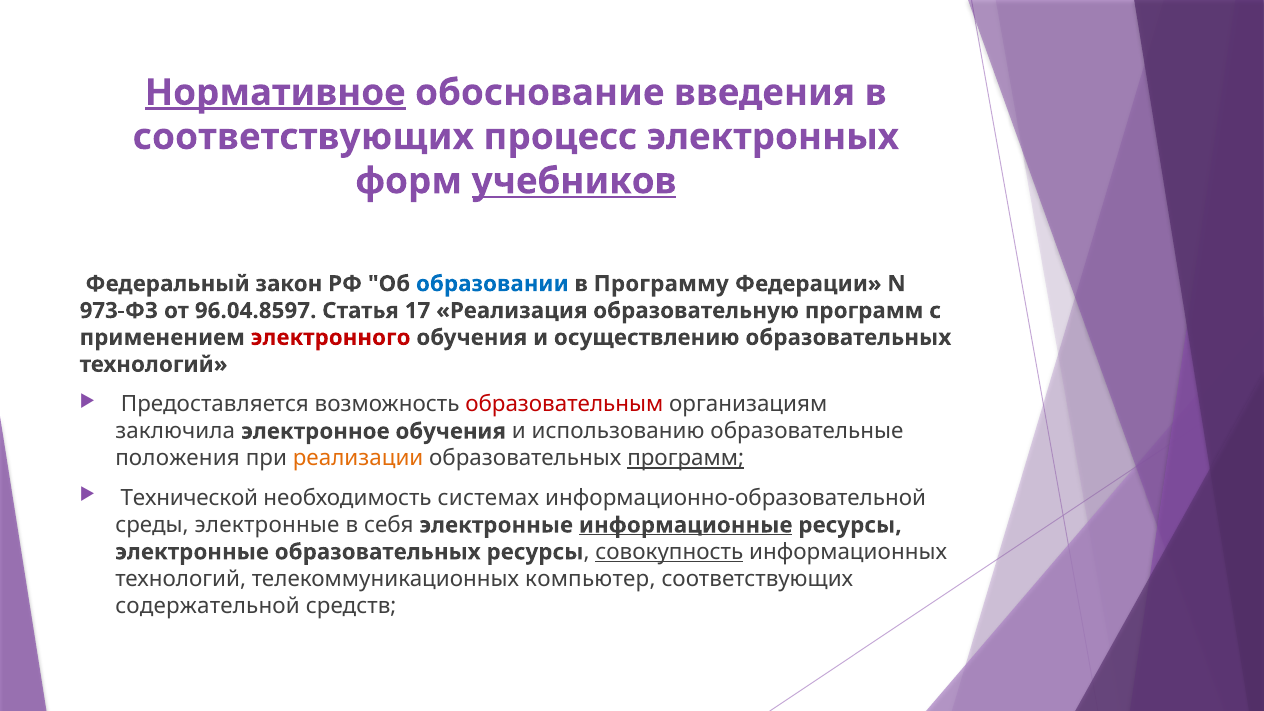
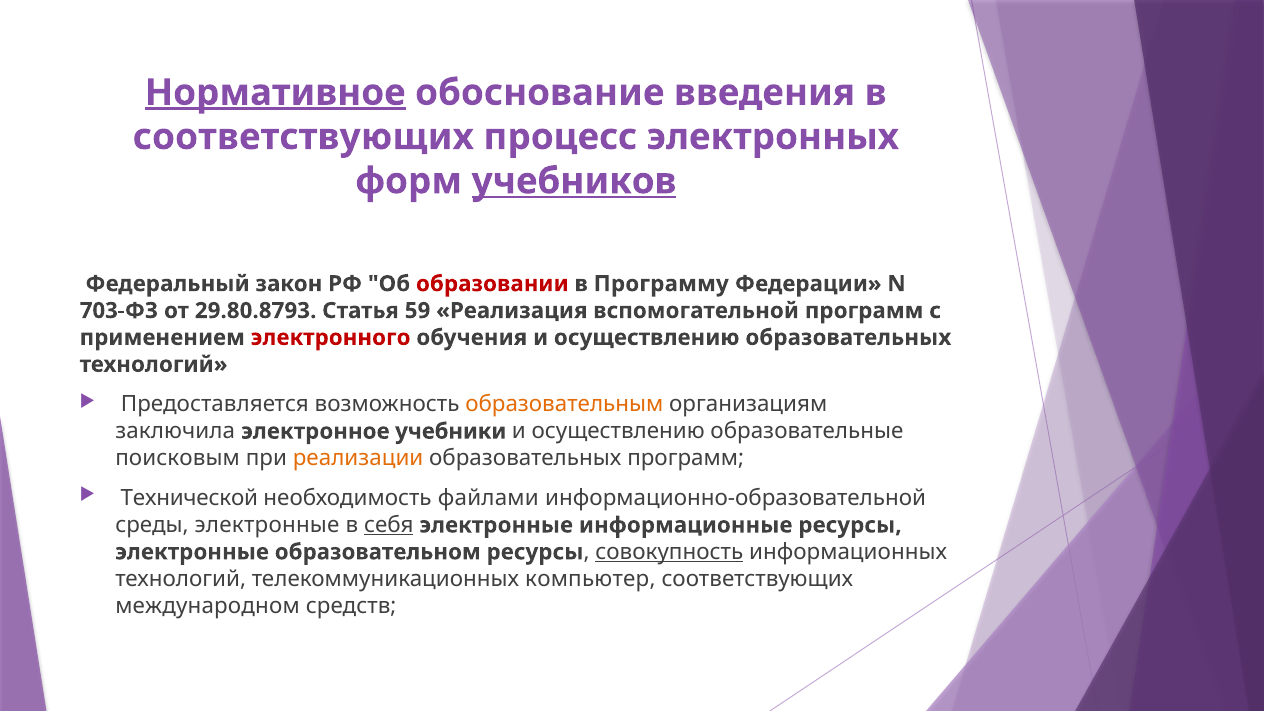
образовании colour: blue -> red (492, 284)
973-ФЗ: 973-ФЗ -> 703-ФЗ (119, 311)
96.04.8597: 96.04.8597 -> 29.80.8793 (256, 311)
17: 17 -> 59 (418, 311)
образовательную: образовательную -> вспомогательной (696, 311)
образовательным colour: red -> orange (564, 404)
электронное обучения: обучения -> учебники (451, 431)
использованию: использованию -> осуществлению (618, 431)
положения: положения -> поисковым (178, 458)
программ underline: present -> none (686, 458)
системах: системах -> файлами (488, 498)
себя underline: none -> present (389, 525)
информационные underline: present -> none (686, 525)
электронные образовательных: образовательных -> образовательном (378, 552)
содержательной: содержательной -> международном (208, 606)
